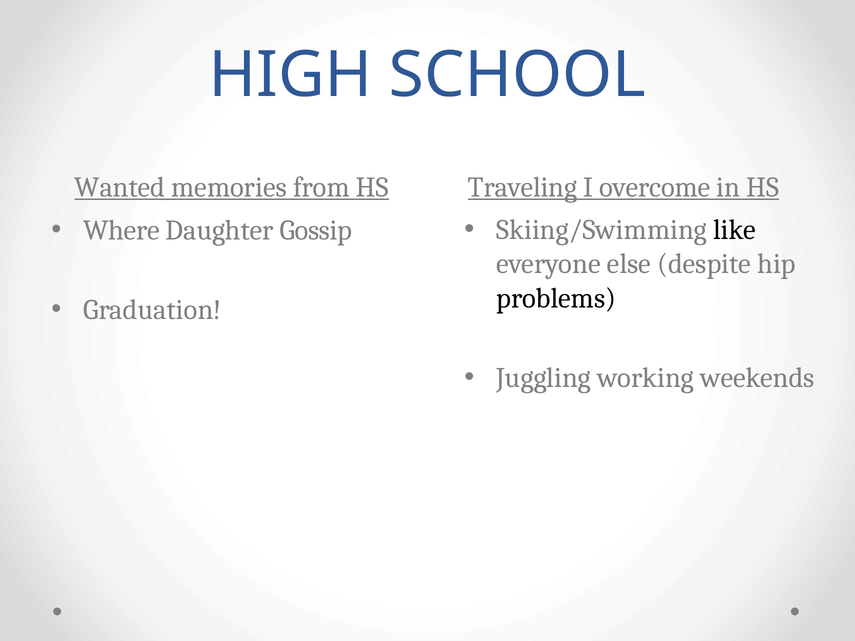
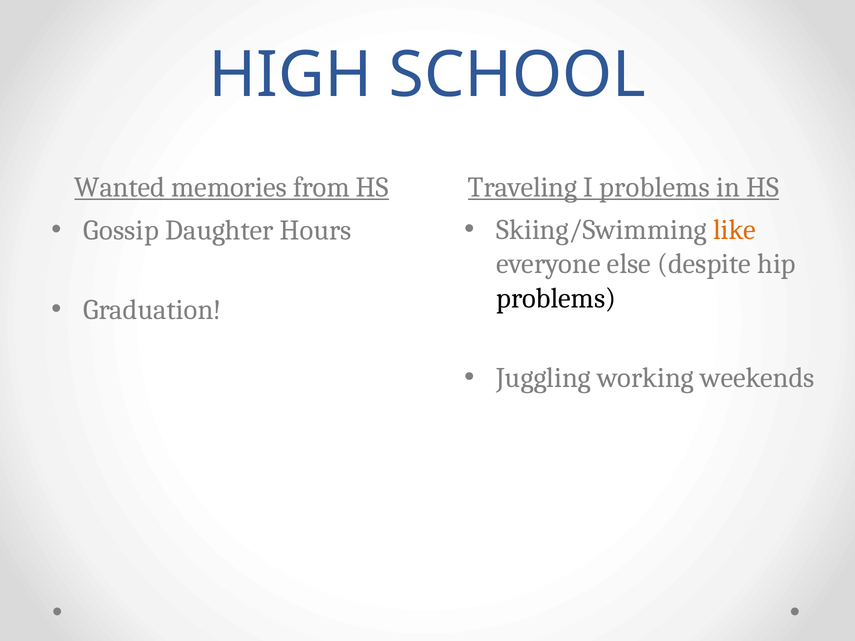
I overcome: overcome -> problems (655, 187)
like colour: black -> orange (735, 230)
Where: Where -> Gossip (121, 230)
Gossip: Gossip -> Hours (316, 230)
